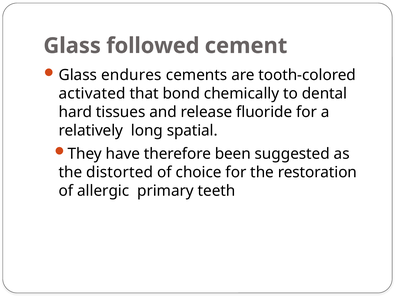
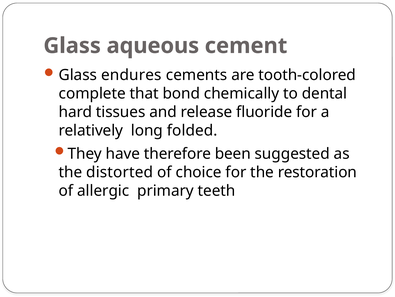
followed: followed -> aqueous (153, 46)
activated: activated -> complete (92, 93)
spatial: spatial -> folded (192, 130)
